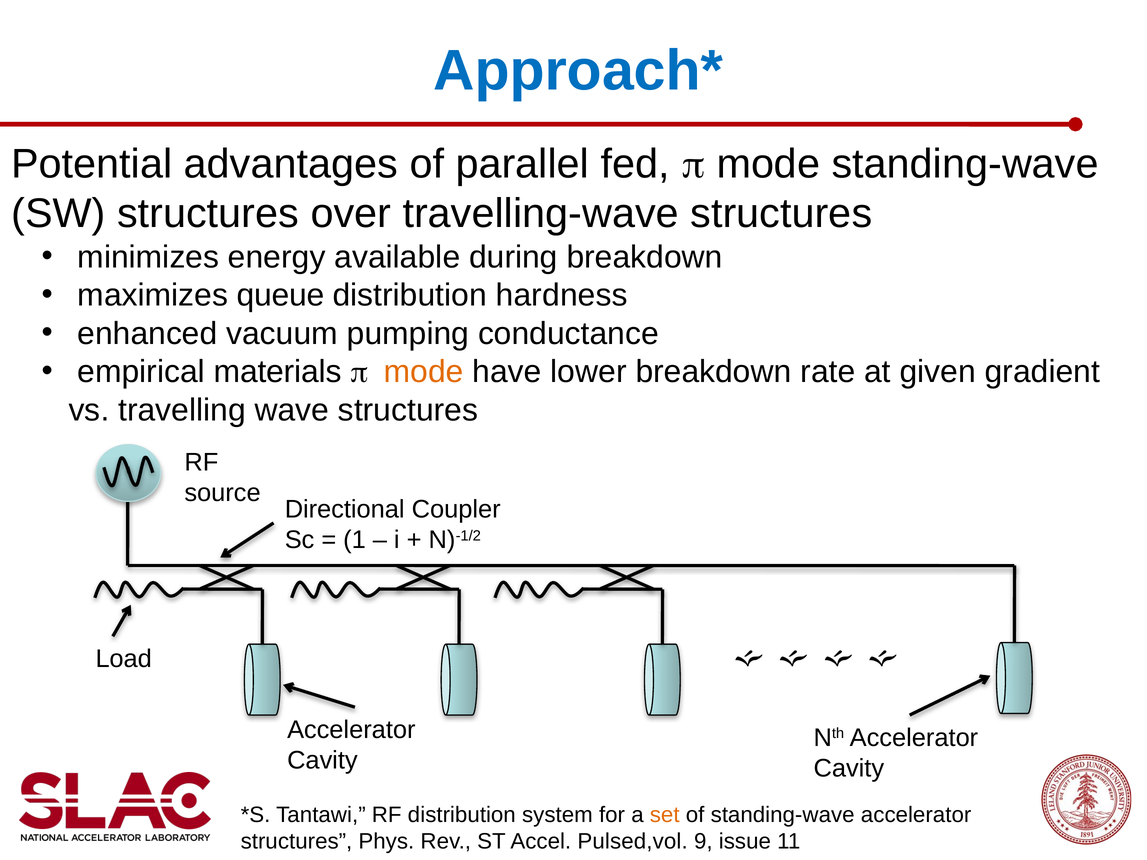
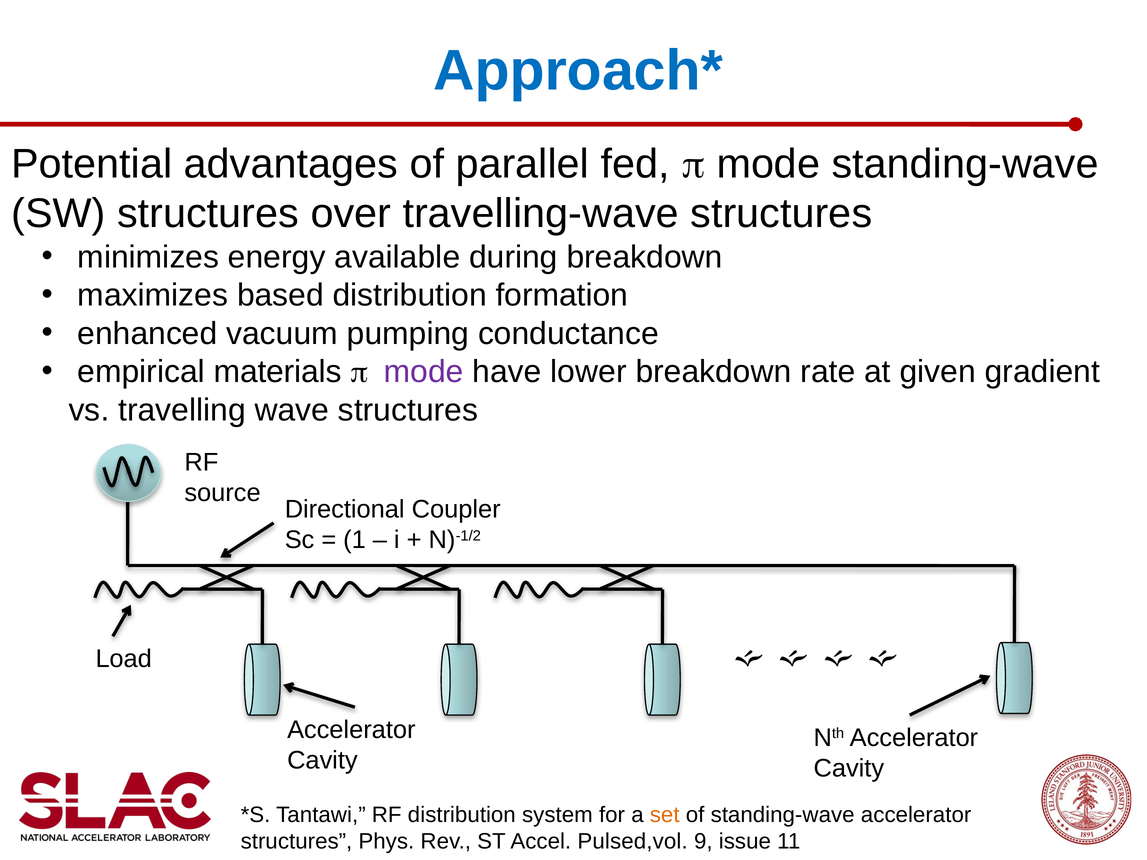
queue: queue -> based (280, 295)
hardness: hardness -> formation (562, 295)
mode colour: orange -> purple (424, 372)
